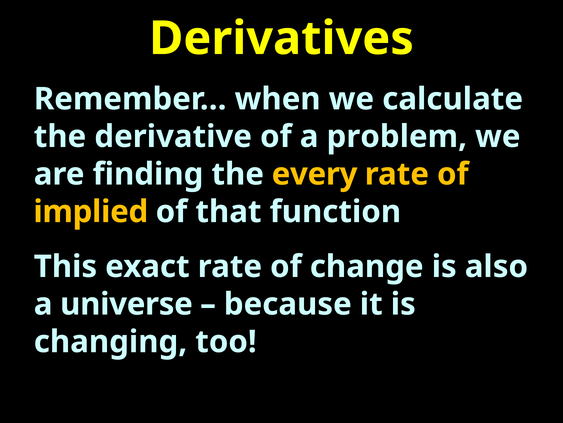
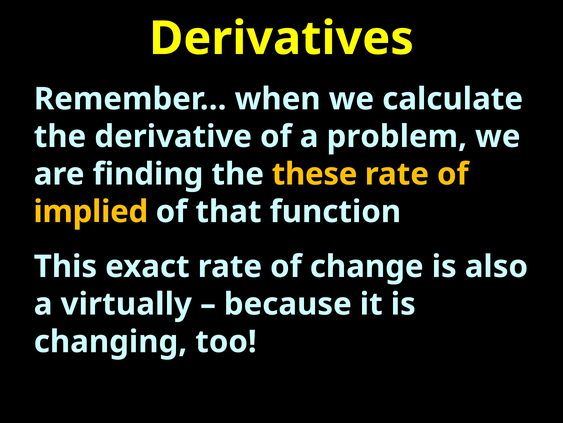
every: every -> these (315, 174)
universe: universe -> virtually (126, 304)
